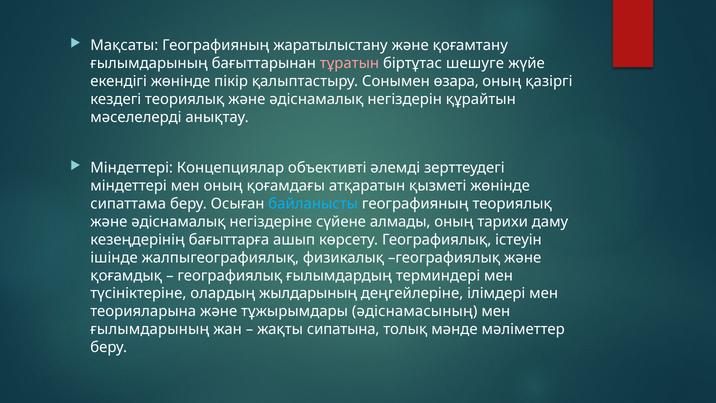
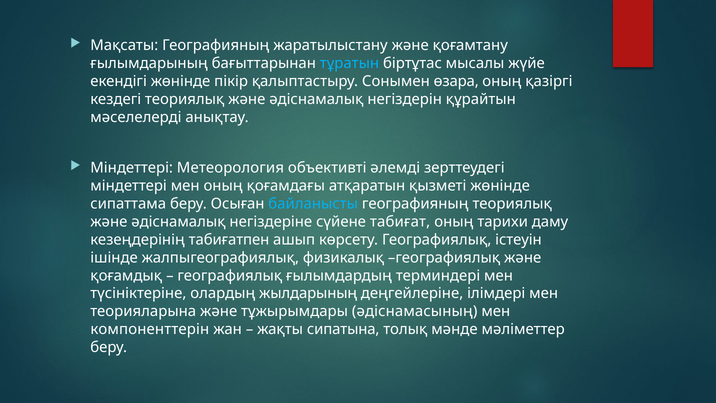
тұратын colour: pink -> light blue (349, 63)
шешуге: шешуге -> мысалы (475, 63)
Концепциялар: Концепциялар -> Метеорология (230, 168)
алмады: алмады -> табиғат (400, 222)
бағыттарға: бағыттарға -> табиғатпен (229, 240)
ғылымдарының: ғылымдарының -> компоненттерін (150, 329)
